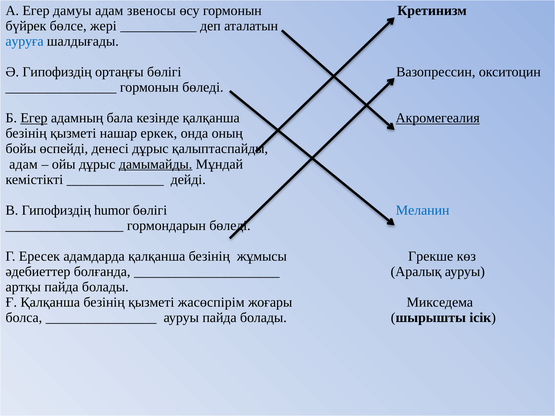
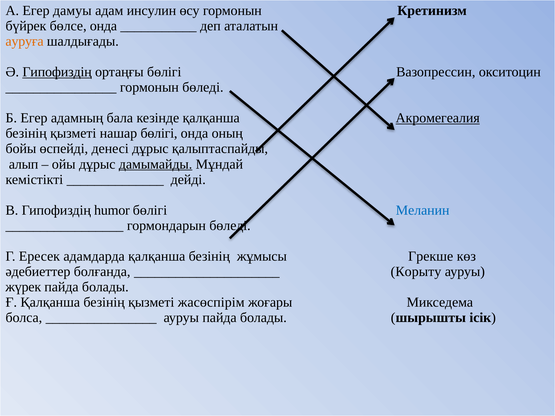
звеносы: звеносы -> инсулин (151, 11)
бөлсе жері: жері -> онда (103, 26)
ауруға colour: blue -> orange (25, 41)
Гипофиздің underline: none -> present (57, 72)
Егер underline: present -> none (34, 118)
нашар еркек: еркек -> бөлігі (159, 133)
адам: адам -> алып (24, 164)
Аралық: Аралық -> Корыту (416, 272)
артқы: артқы -> жүрек (23, 287)
